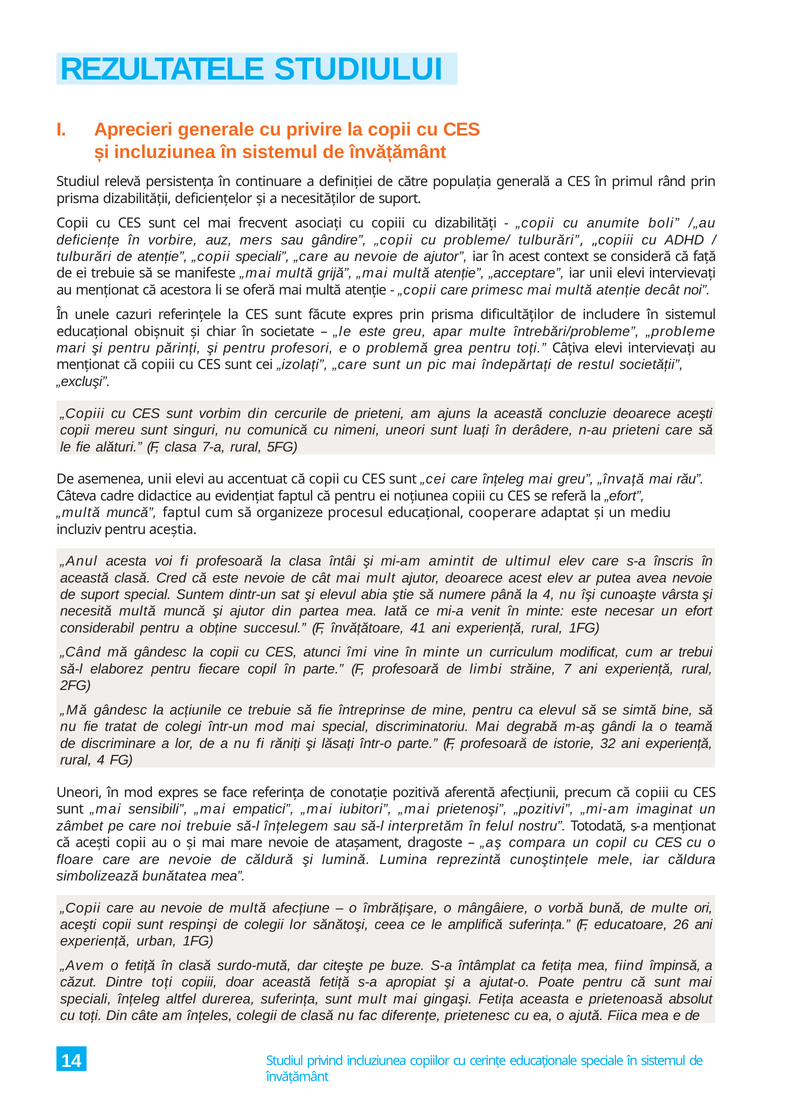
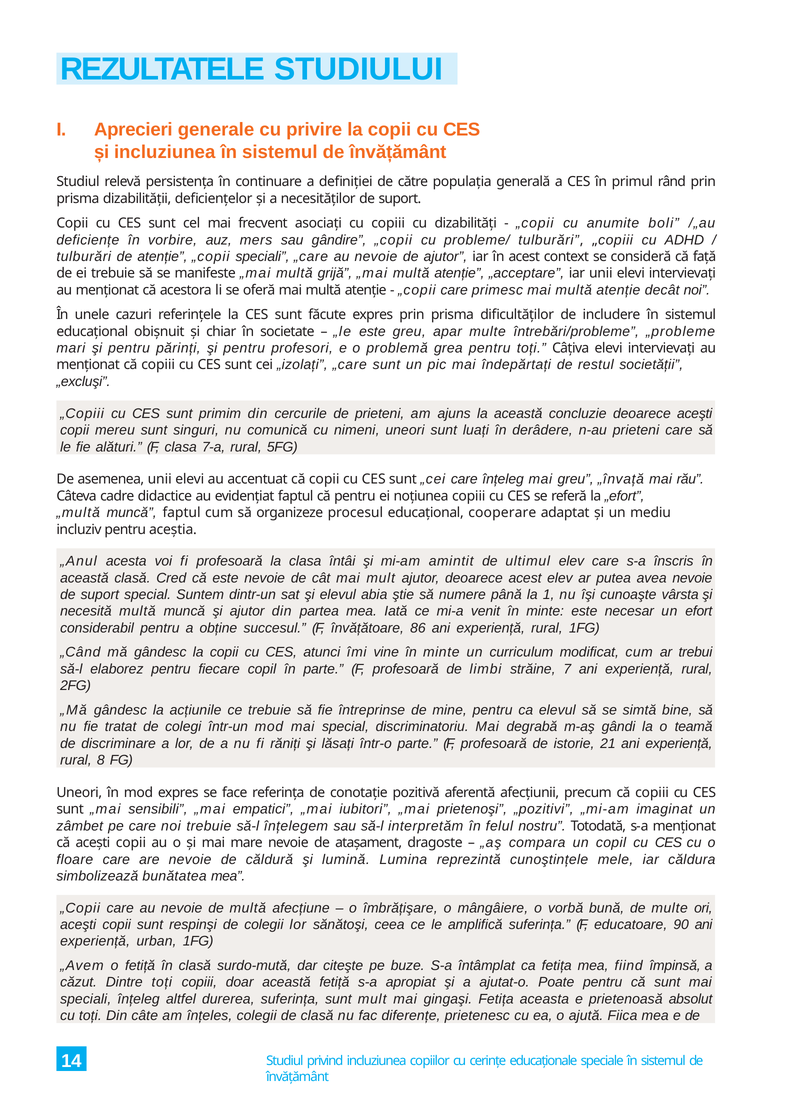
vorbim: vorbim -> primim (220, 414)
la 4: 4 -> 1 (549, 595)
41: 41 -> 86 (418, 628)
32: 32 -> 21 (608, 743)
rural 4: 4 -> 8 (101, 760)
26: 26 -> 90 (681, 925)
